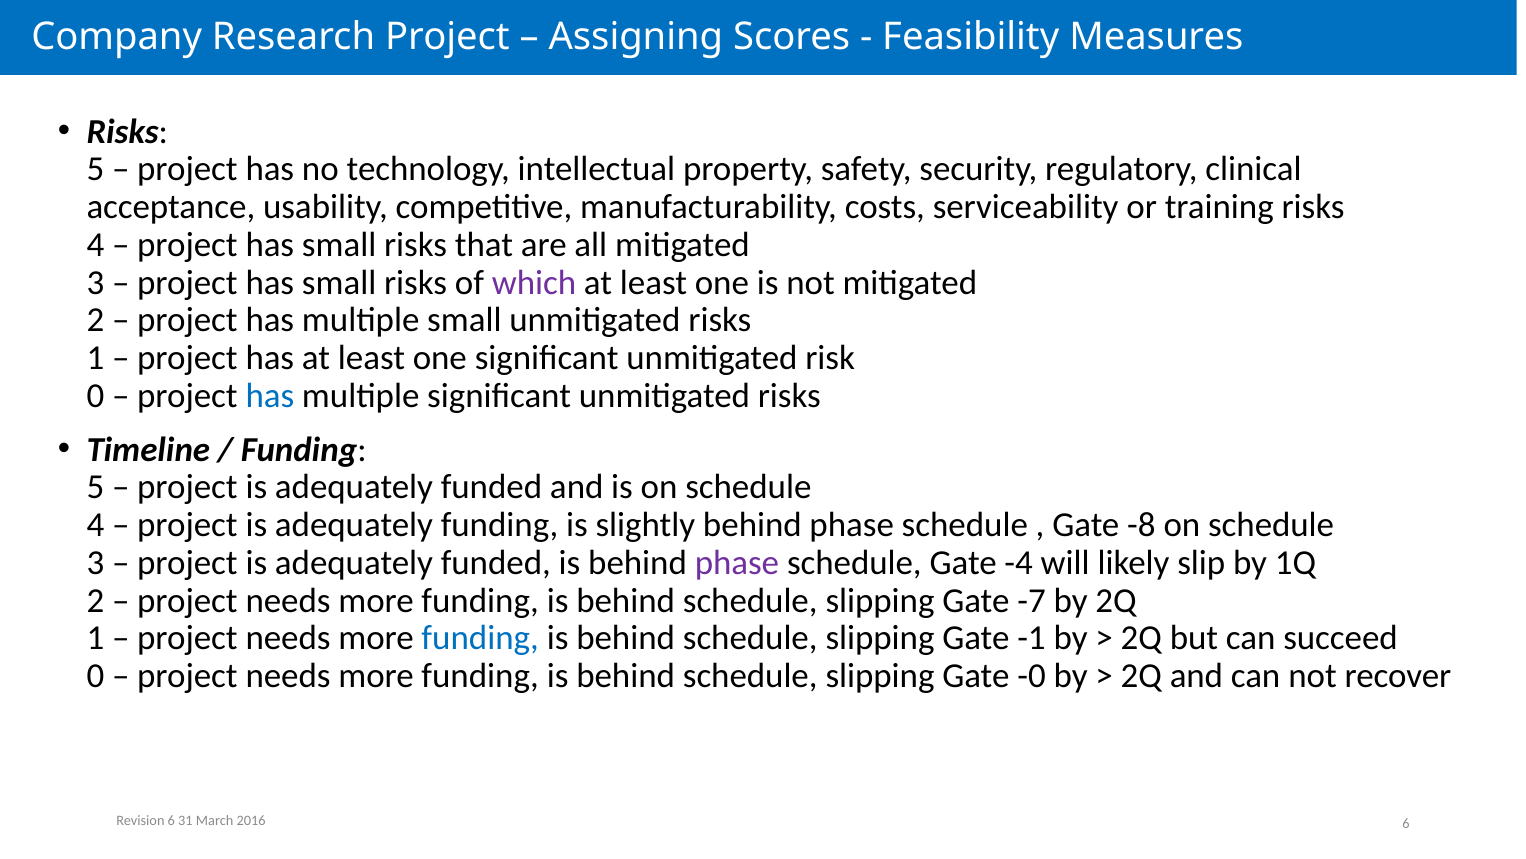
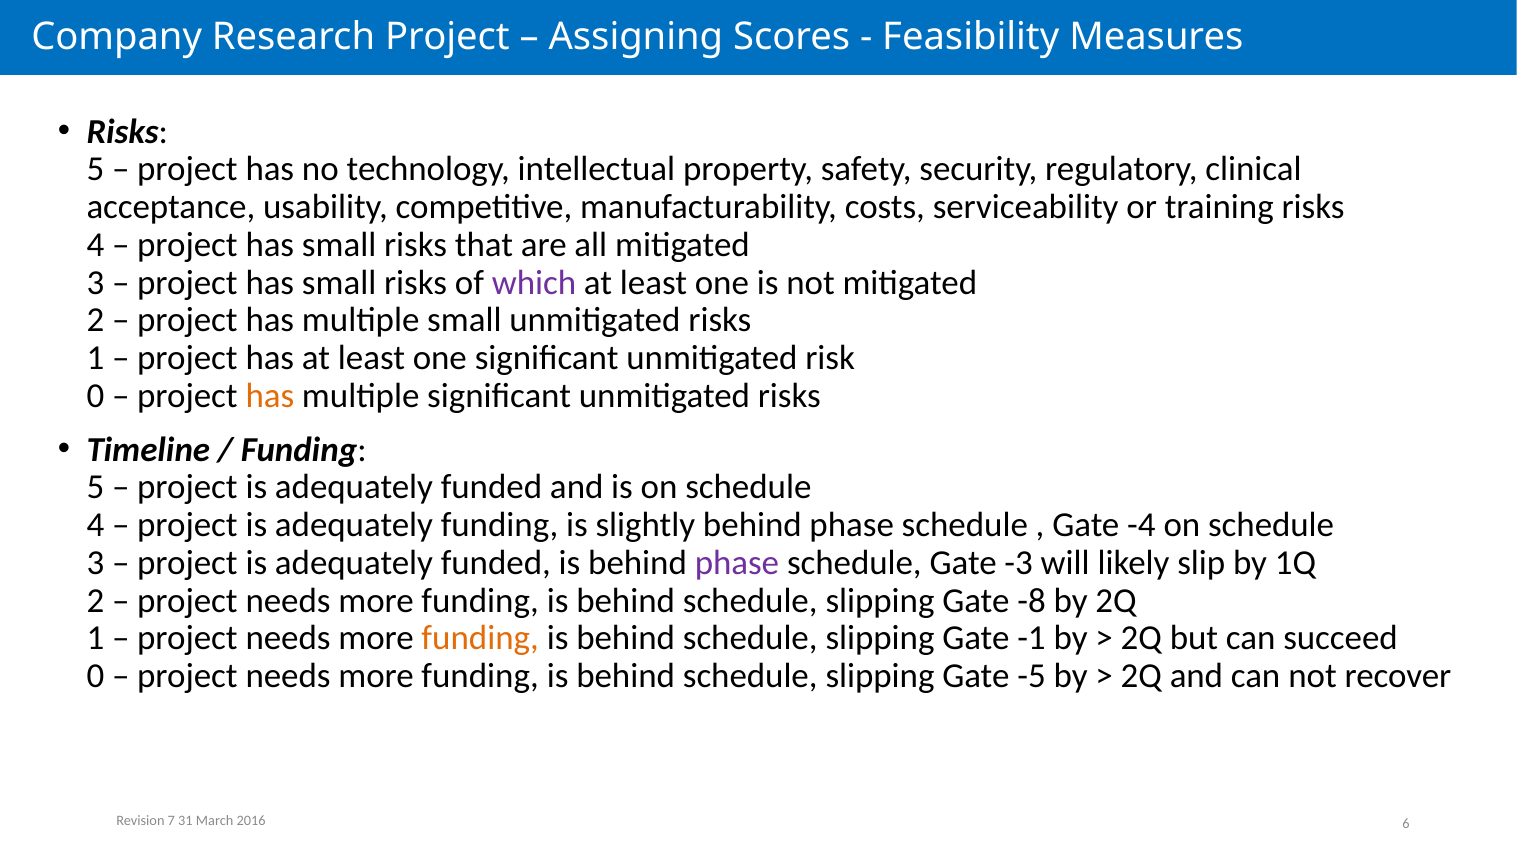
has colour: blue -> orange (270, 396)
-8: -8 -> -4 (1141, 525)
-4: -4 -> -3 (1019, 562)
-7: -7 -> -8 (1032, 600)
funding colour: blue -> orange (480, 638)
-0: -0 -> -5 (1032, 676)
Revision 6: 6 -> 7 (171, 820)
